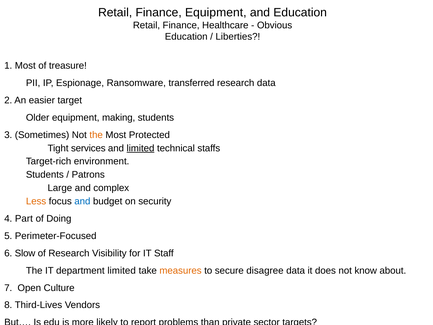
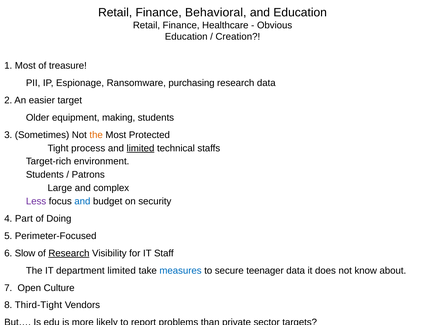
Finance Equipment: Equipment -> Behavioral (216, 12)
Liberties: Liberties -> Creation (238, 37)
transferred: transferred -> purchasing (192, 83)
services: services -> process (88, 148)
Less colour: orange -> purple (36, 201)
Research underline: none -> present (69, 253)
measures colour: orange -> blue (181, 270)
disagree: disagree -> teenager (265, 270)
Third-Lives: Third-Lives -> Third-Tight (38, 305)
